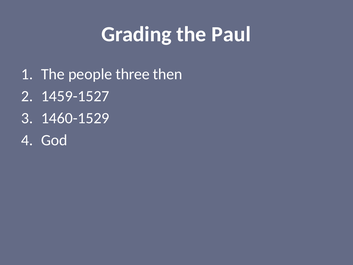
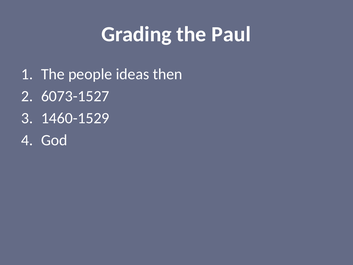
three: three -> ideas (133, 74)
1459-1527: 1459-1527 -> 6073-1527 (75, 96)
